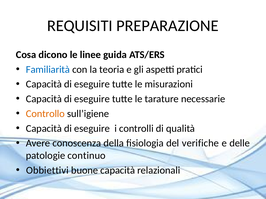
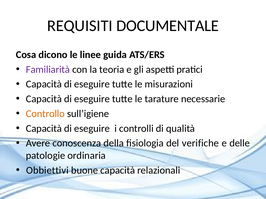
PREPARAZIONE: PREPARAZIONE -> DOCUMENTALE (168, 26)
Familiarità colour: blue -> purple (48, 70)
continuo: continuo -> ordinaria (87, 156)
